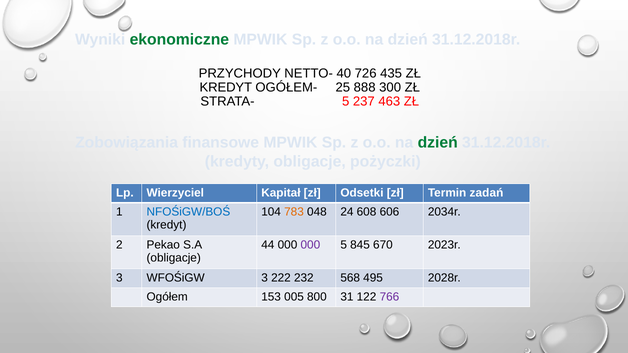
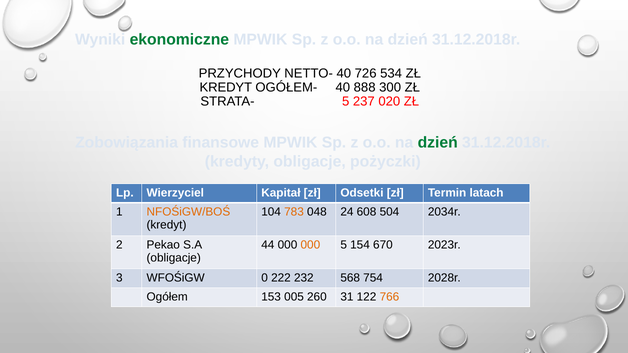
435: 435 -> 534 (391, 73)
OGÓŁEM- 25: 25 -> 40 (343, 88)
463: 463 -> 020 (389, 102)
zadań: zadań -> latach (487, 193)
NFOŚiGW/BOŚ colour: blue -> orange (188, 212)
606: 606 -> 504 (389, 212)
000 colour: purple -> orange (310, 245)
845: 845 -> 154 (360, 245)
WFOŚiGW 3: 3 -> 0 (265, 278)
495: 495 -> 754 (373, 278)
800: 800 -> 260 (317, 297)
766 colour: purple -> orange (389, 297)
